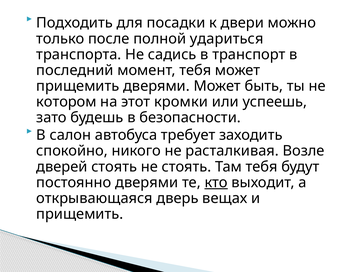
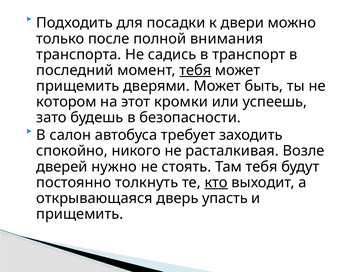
удариться: удариться -> внимания (227, 39)
тебя underline: none -> present (195, 70)
дверей стоять: стоять -> нужно (114, 167)
постоянно дверями: дверями -> толкнуть (147, 183)
вещах: вещах -> упасть (225, 198)
